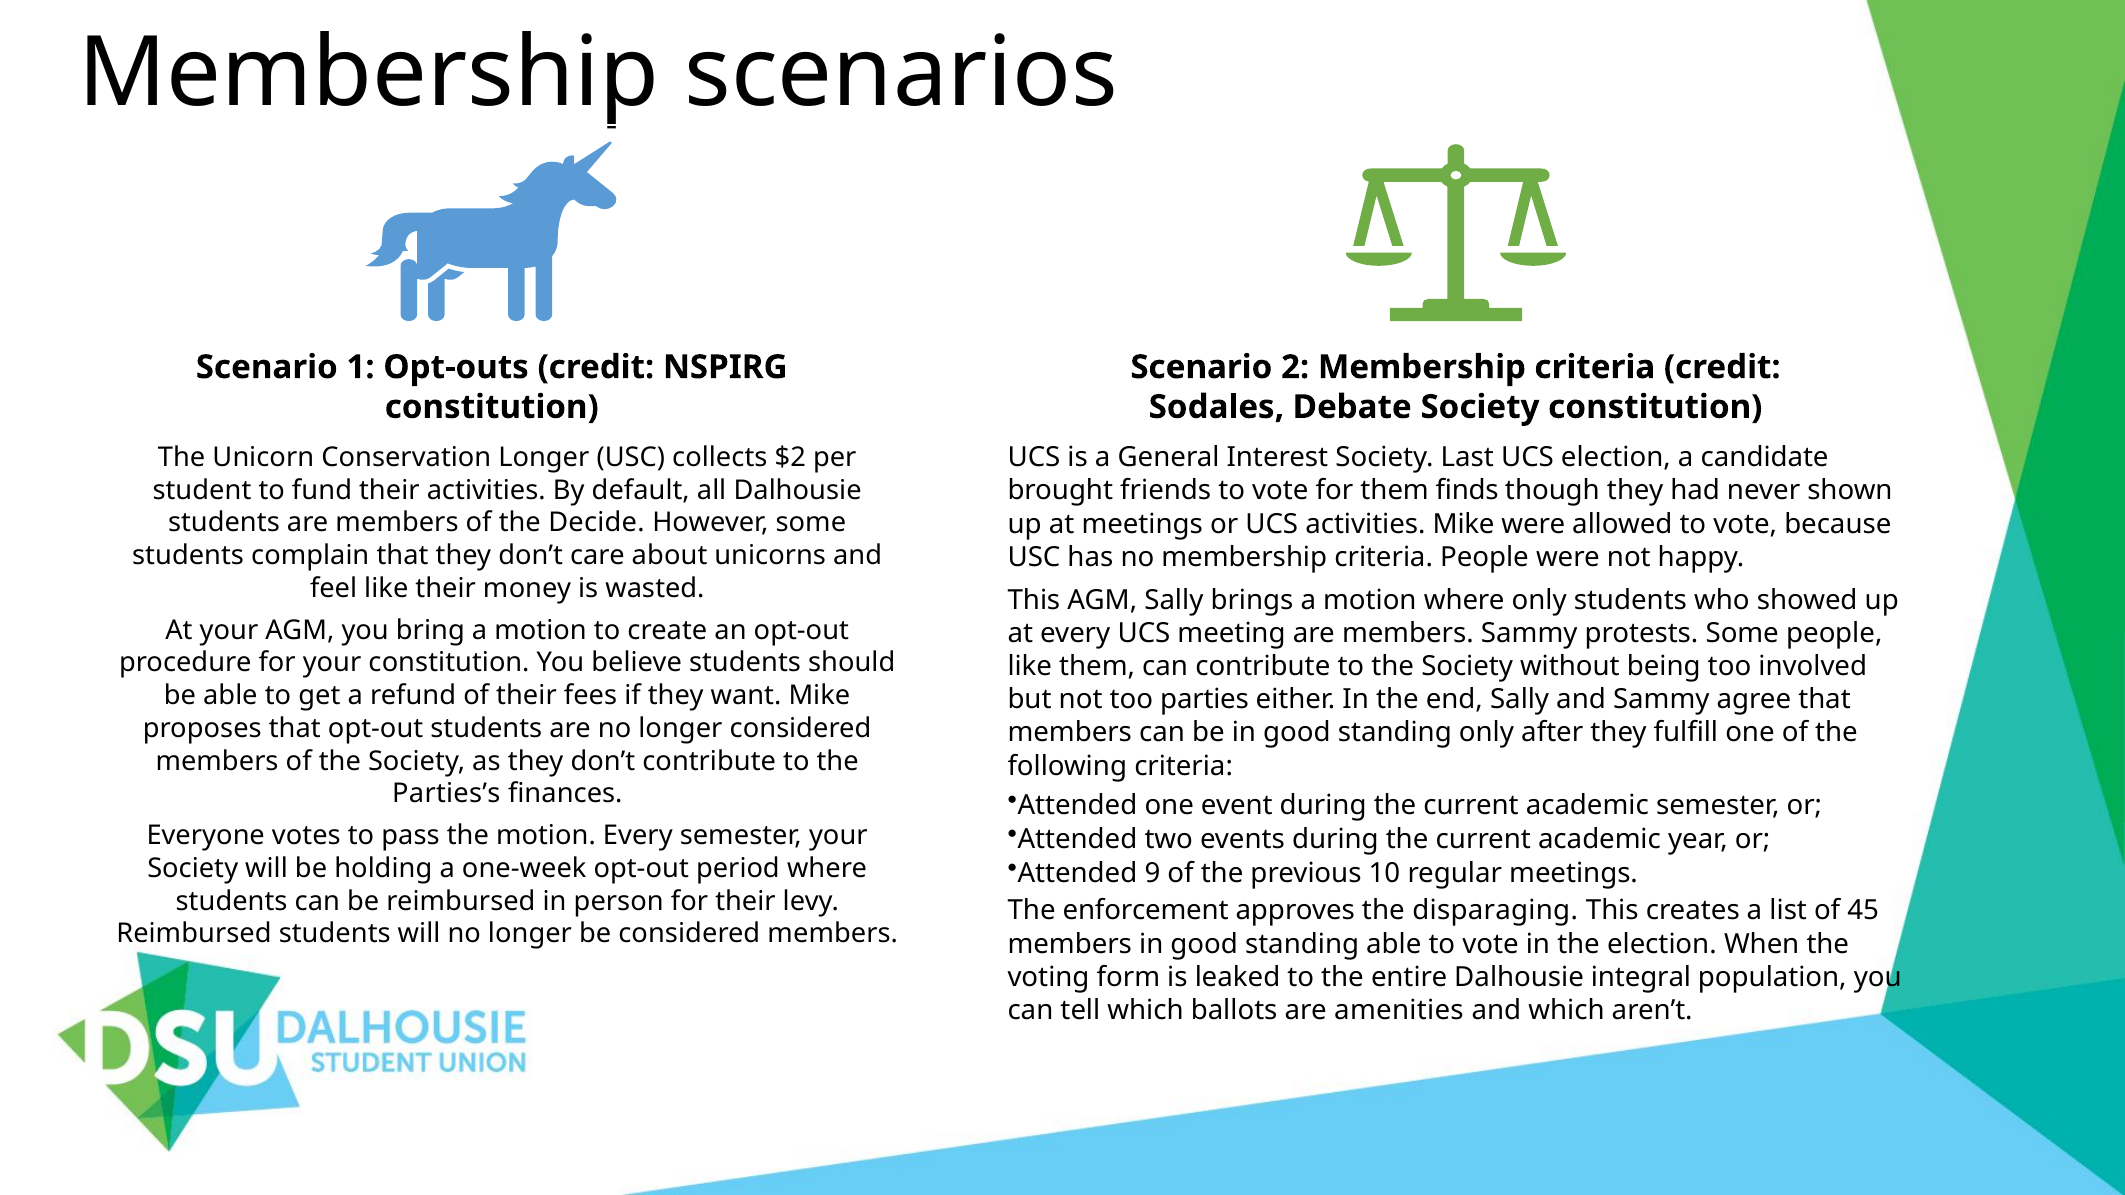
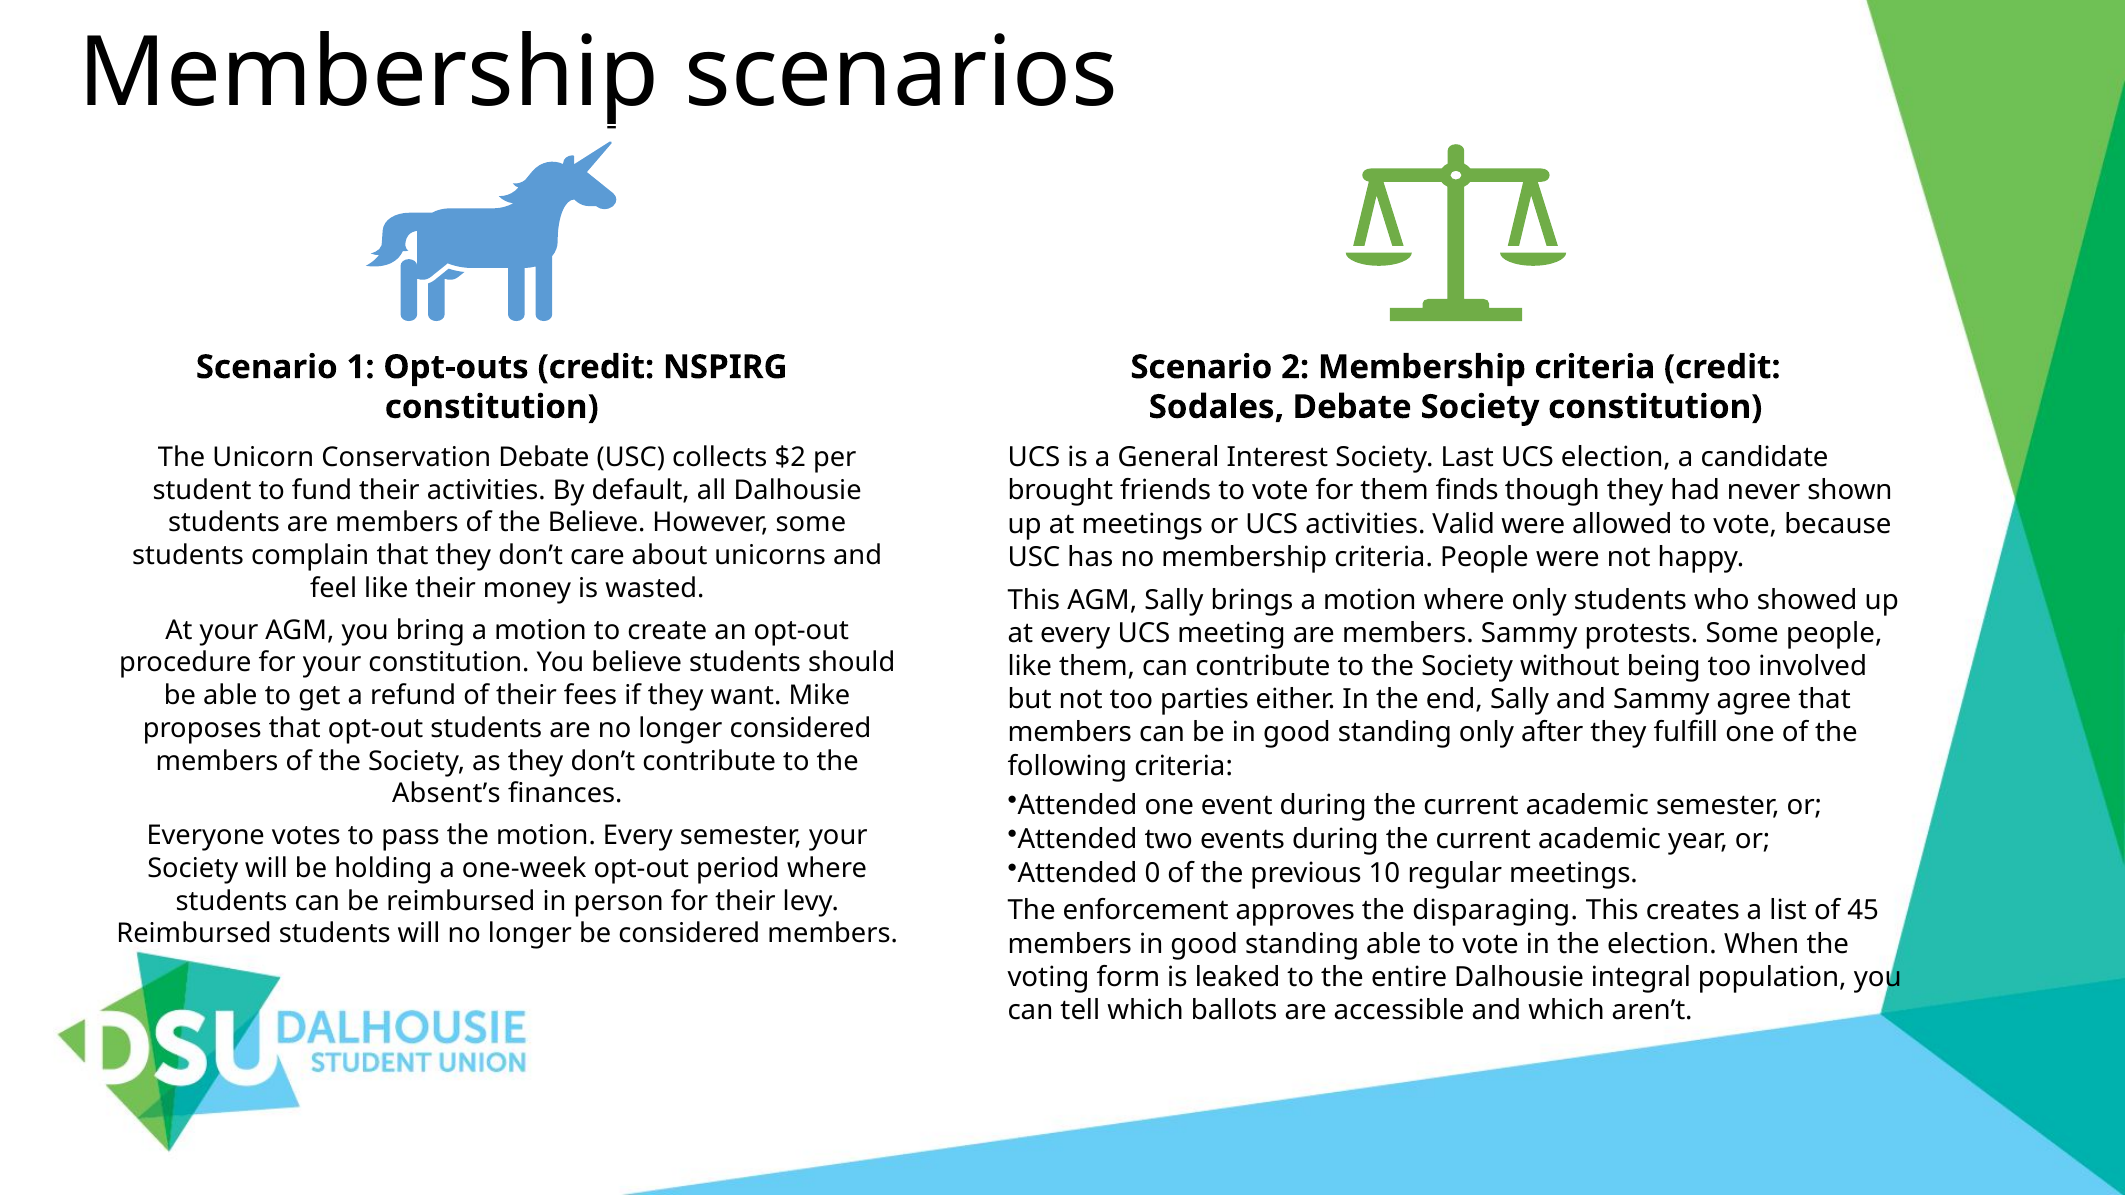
Conservation Longer: Longer -> Debate (544, 457)
the Decide: Decide -> Believe (597, 523)
activities Mike: Mike -> Valid (1464, 524)
Parties’s: Parties’s -> Absent’s (446, 794)
9: 9 -> 0 (1152, 873)
amenities: amenities -> accessible (1399, 1011)
